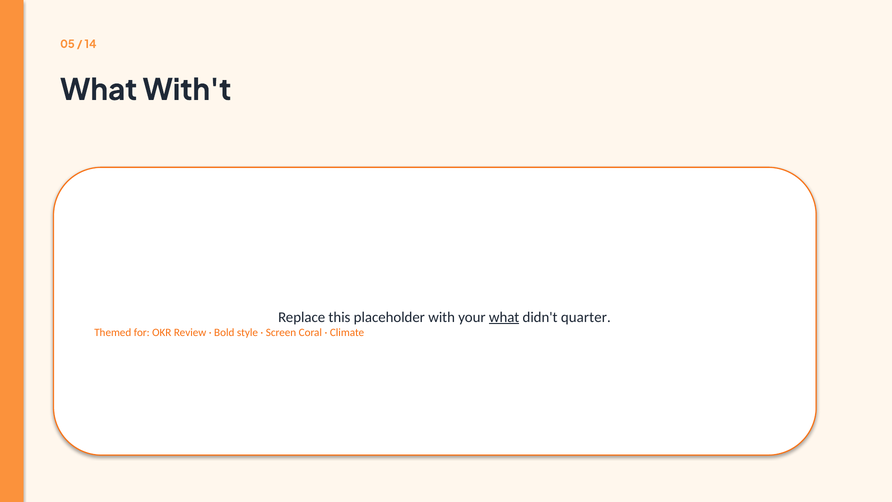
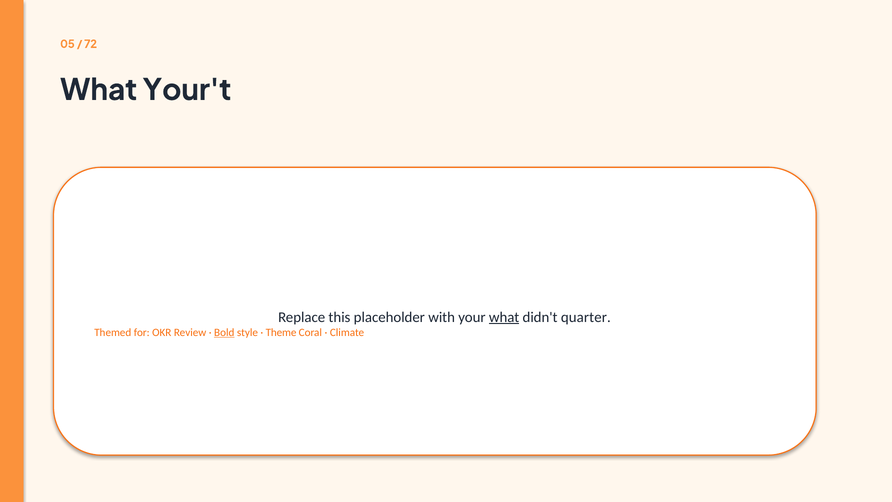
14: 14 -> 72 (91, 44)
With't: With't -> Your't (187, 90)
Bold underline: none -> present (224, 332)
Screen: Screen -> Theme (281, 332)
